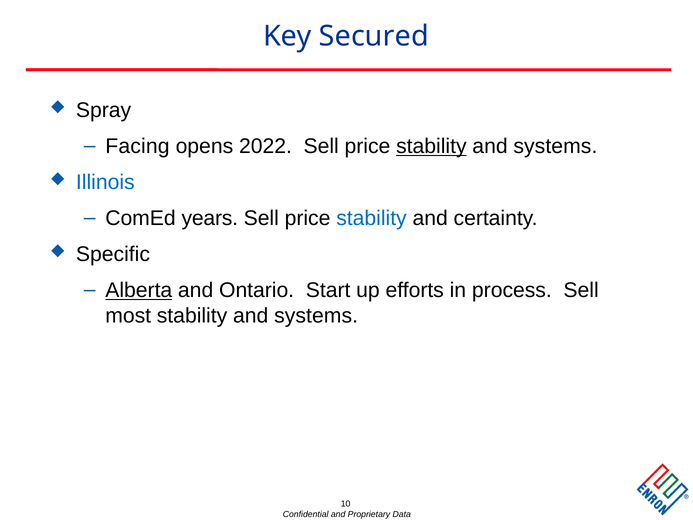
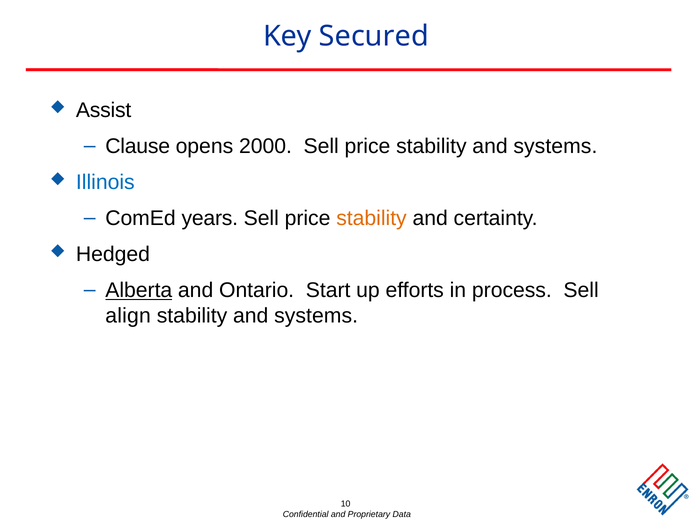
Spray: Spray -> Assist (104, 110)
Facing: Facing -> Clause (138, 146)
2022: 2022 -> 2000 (265, 146)
stability underline: present -> none (431, 146)
stability colour: blue -> orange (371, 218)
Specific: Specific -> Hedged (113, 254)
most: most -> align (128, 316)
